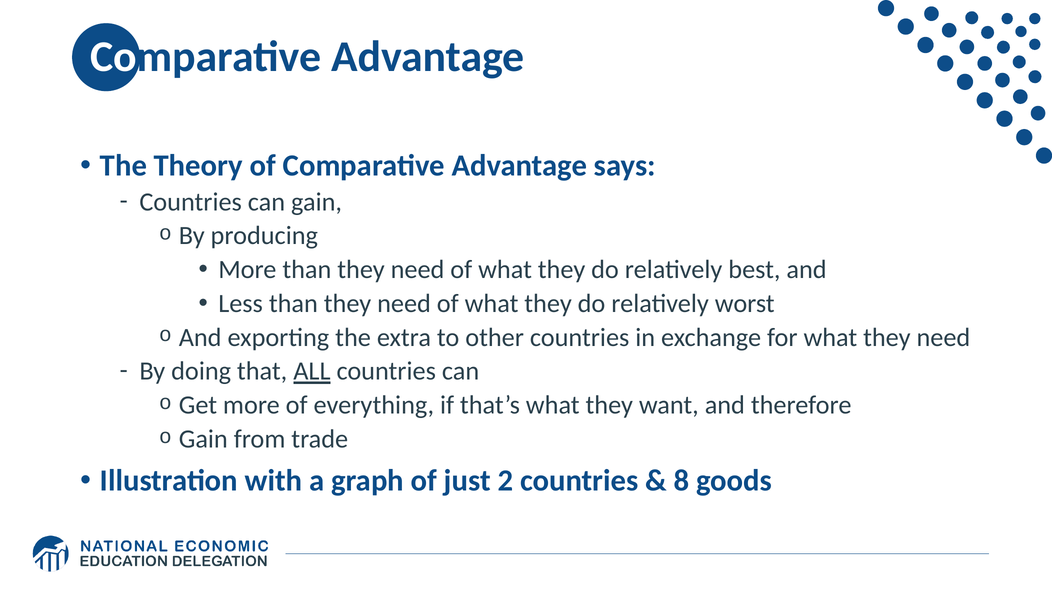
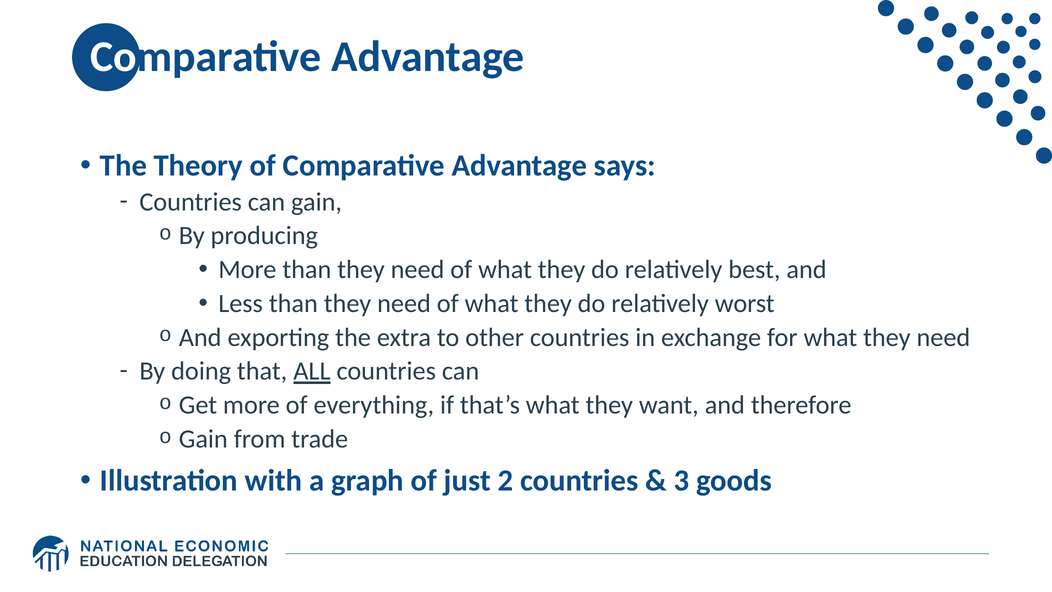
8: 8 -> 3 (682, 480)
